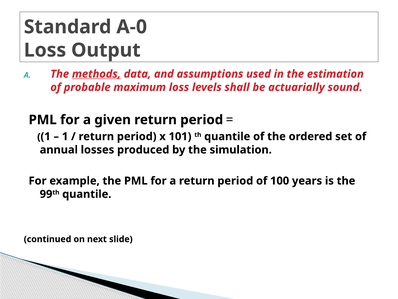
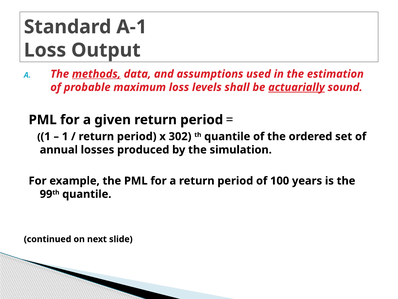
A-0: A-0 -> A-1 (132, 27)
actuarially underline: none -> present (296, 87)
101: 101 -> 302 (180, 136)
